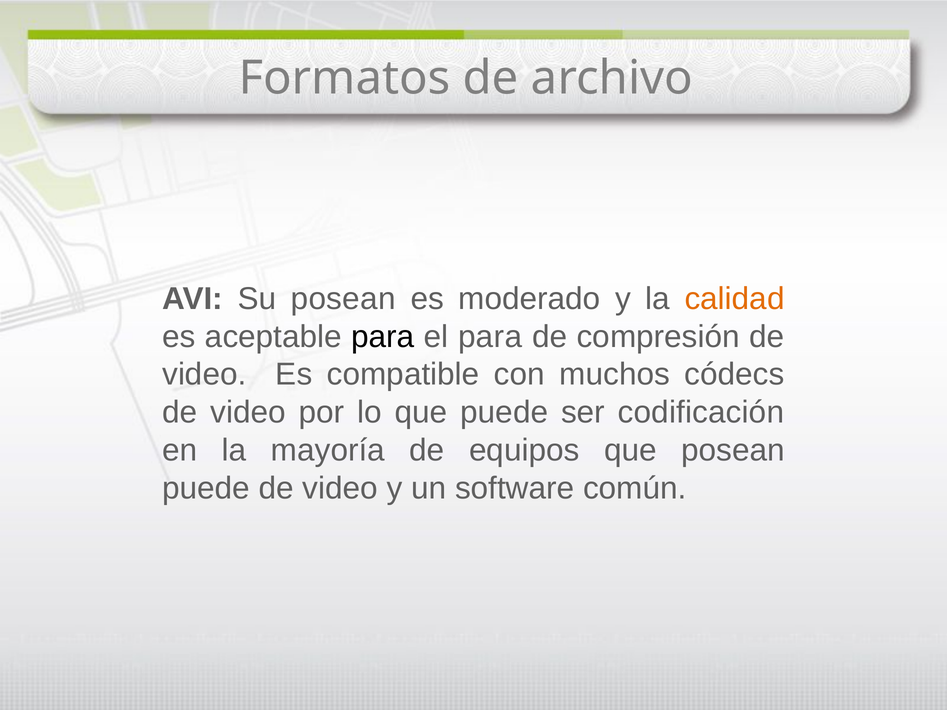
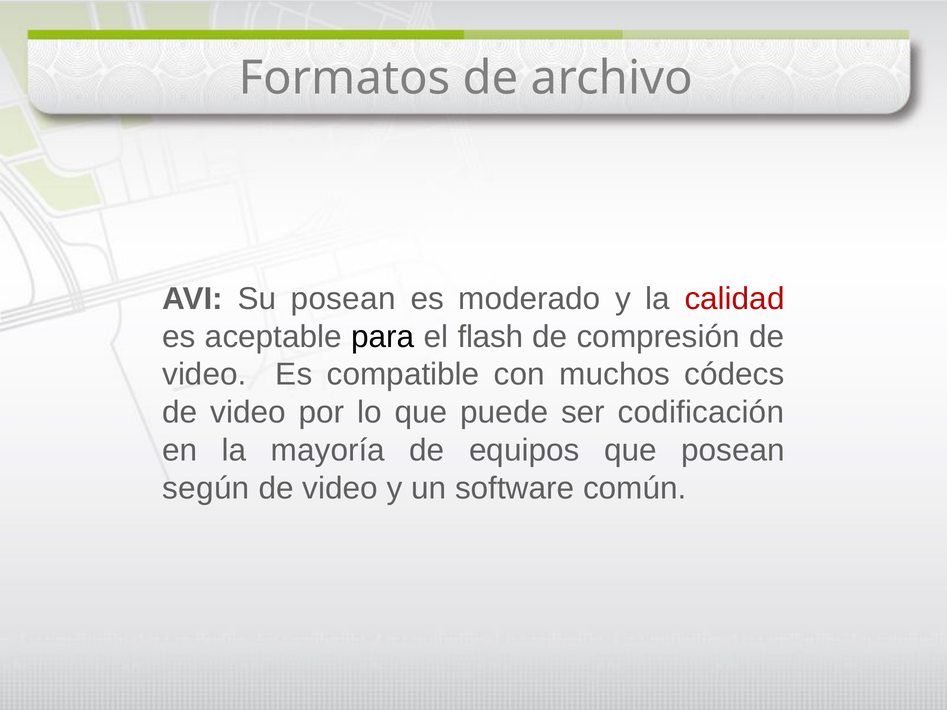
calidad colour: orange -> red (735, 299)
el para: para -> flash (490, 337)
puede: puede -> según (206, 488)
